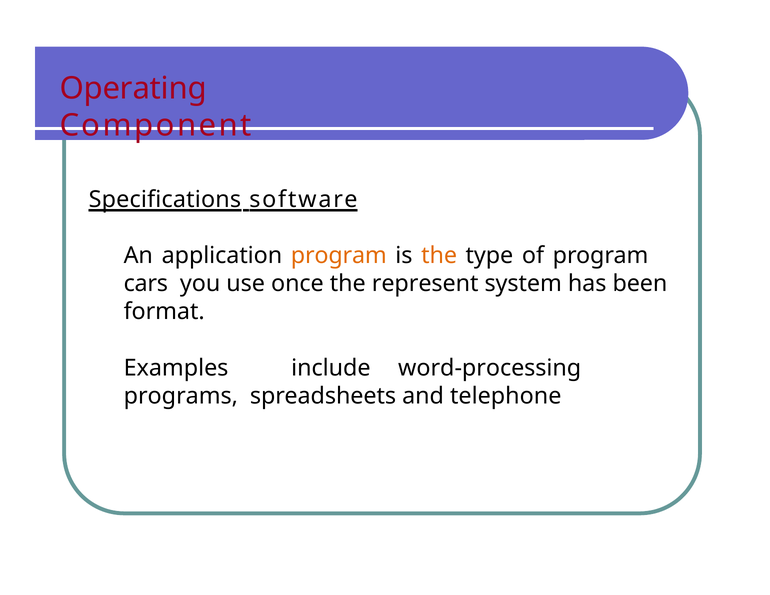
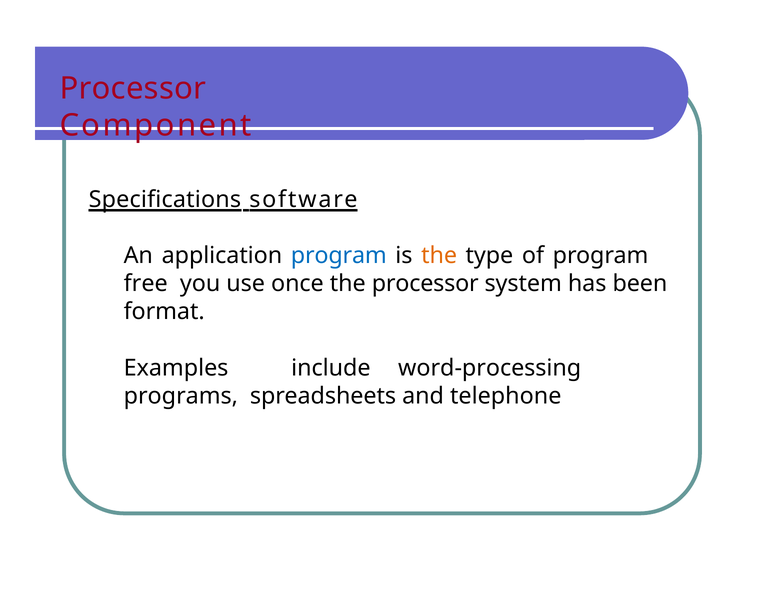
Operating: Operating -> Processor (133, 88)
program colour: orange -> blue (339, 255)
cars: cars -> free (146, 283)
the represent: represent -> processor (425, 283)
